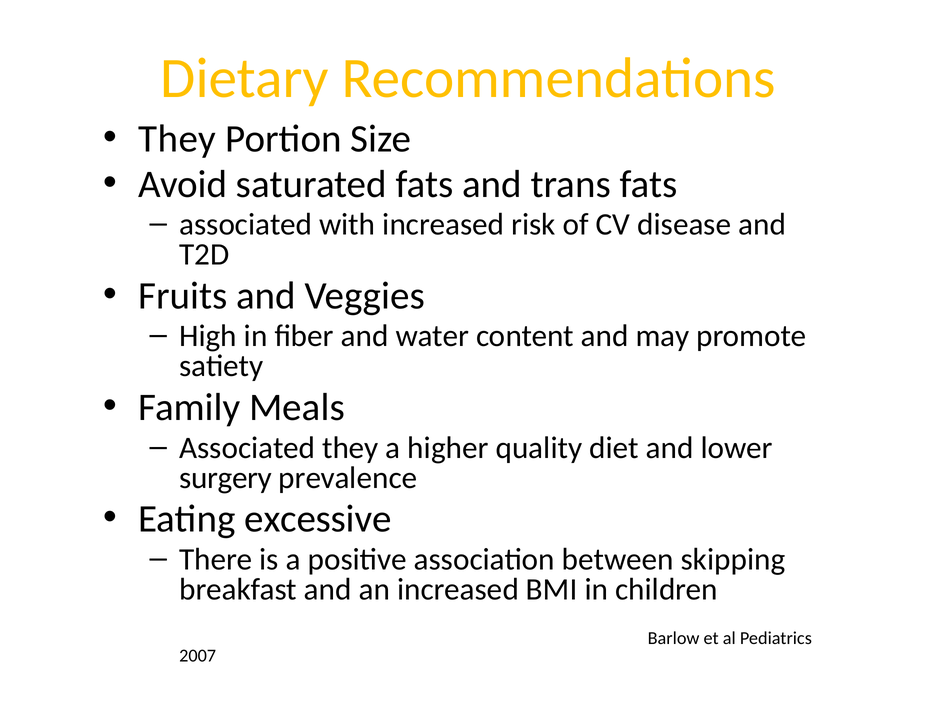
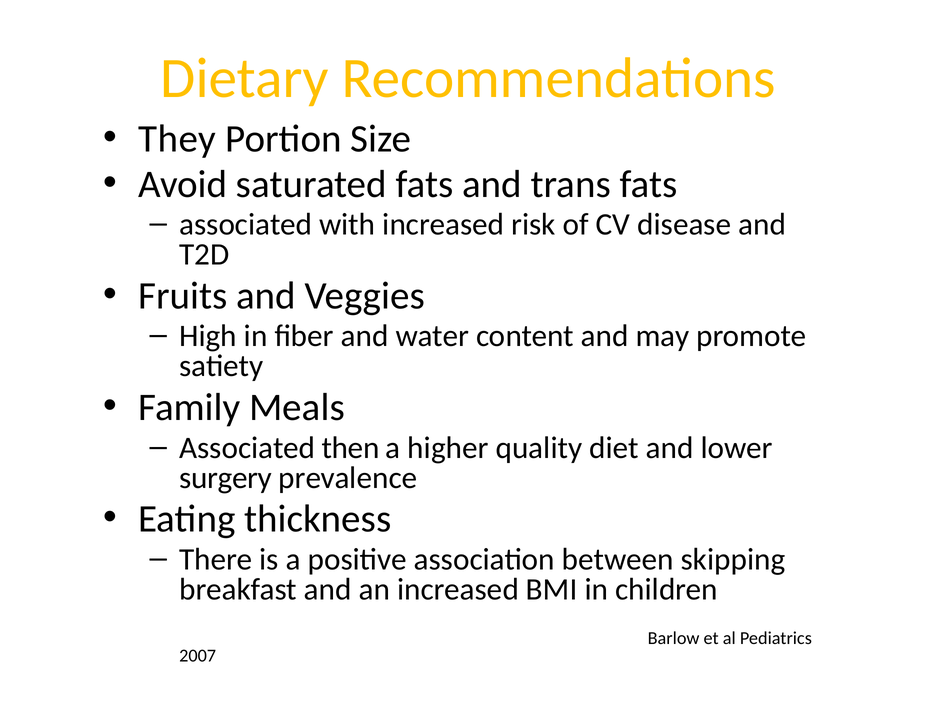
Associated they: they -> then (350, 448)
excessive: excessive -> thickness (318, 519)
